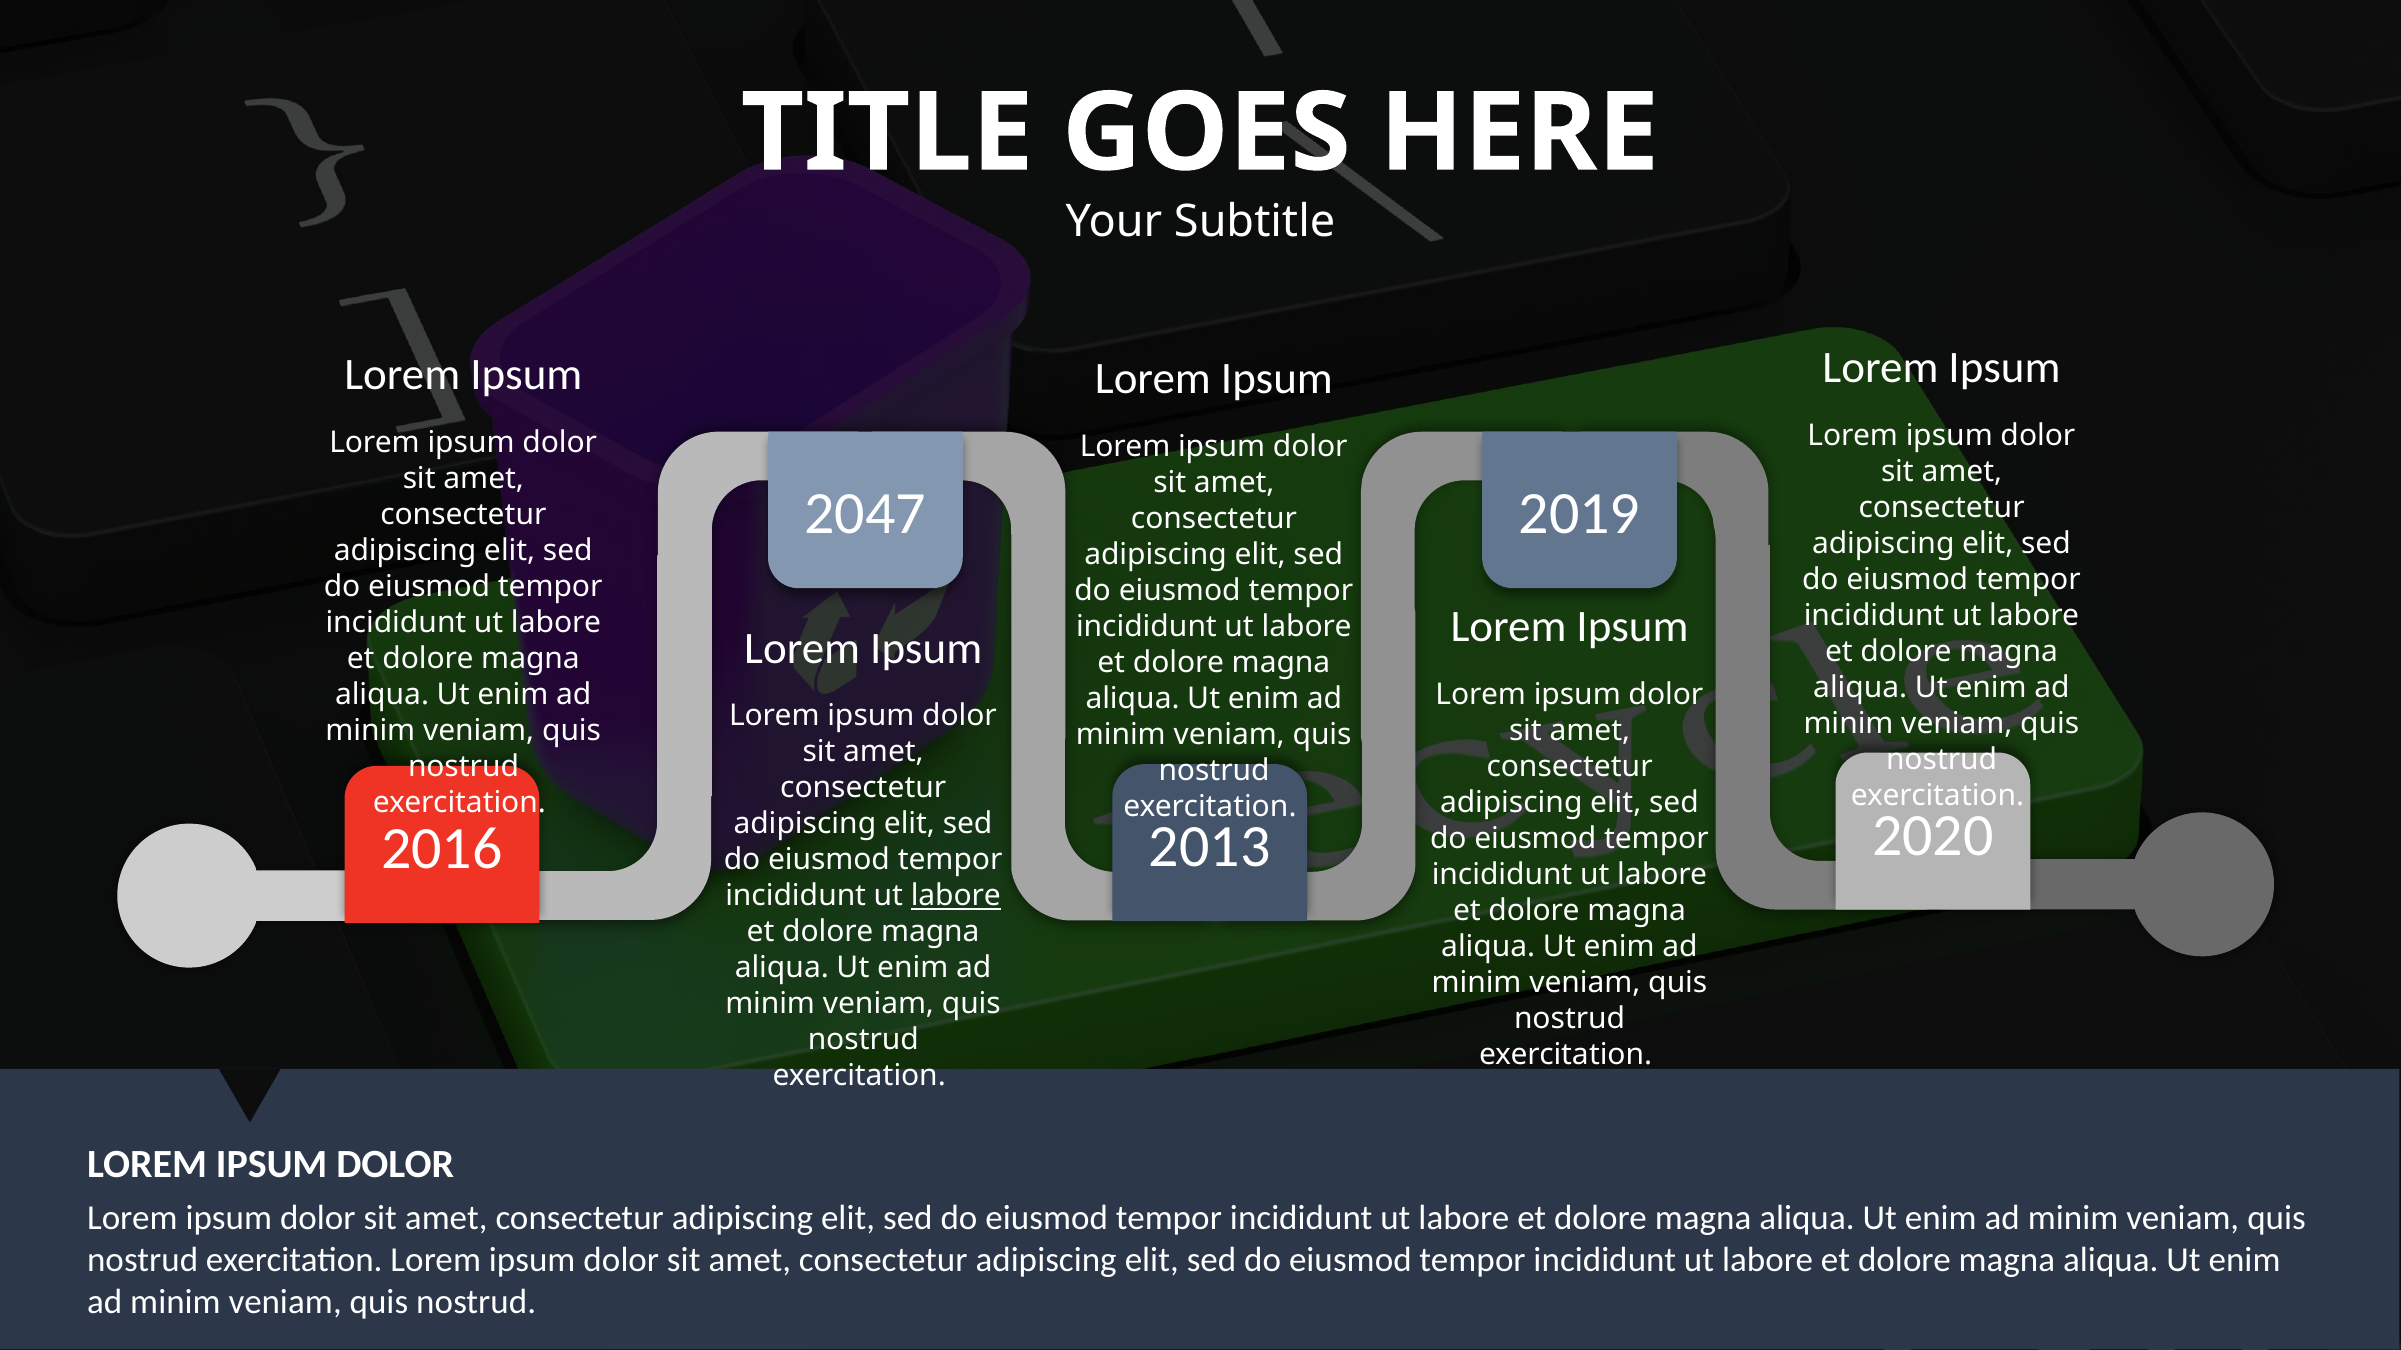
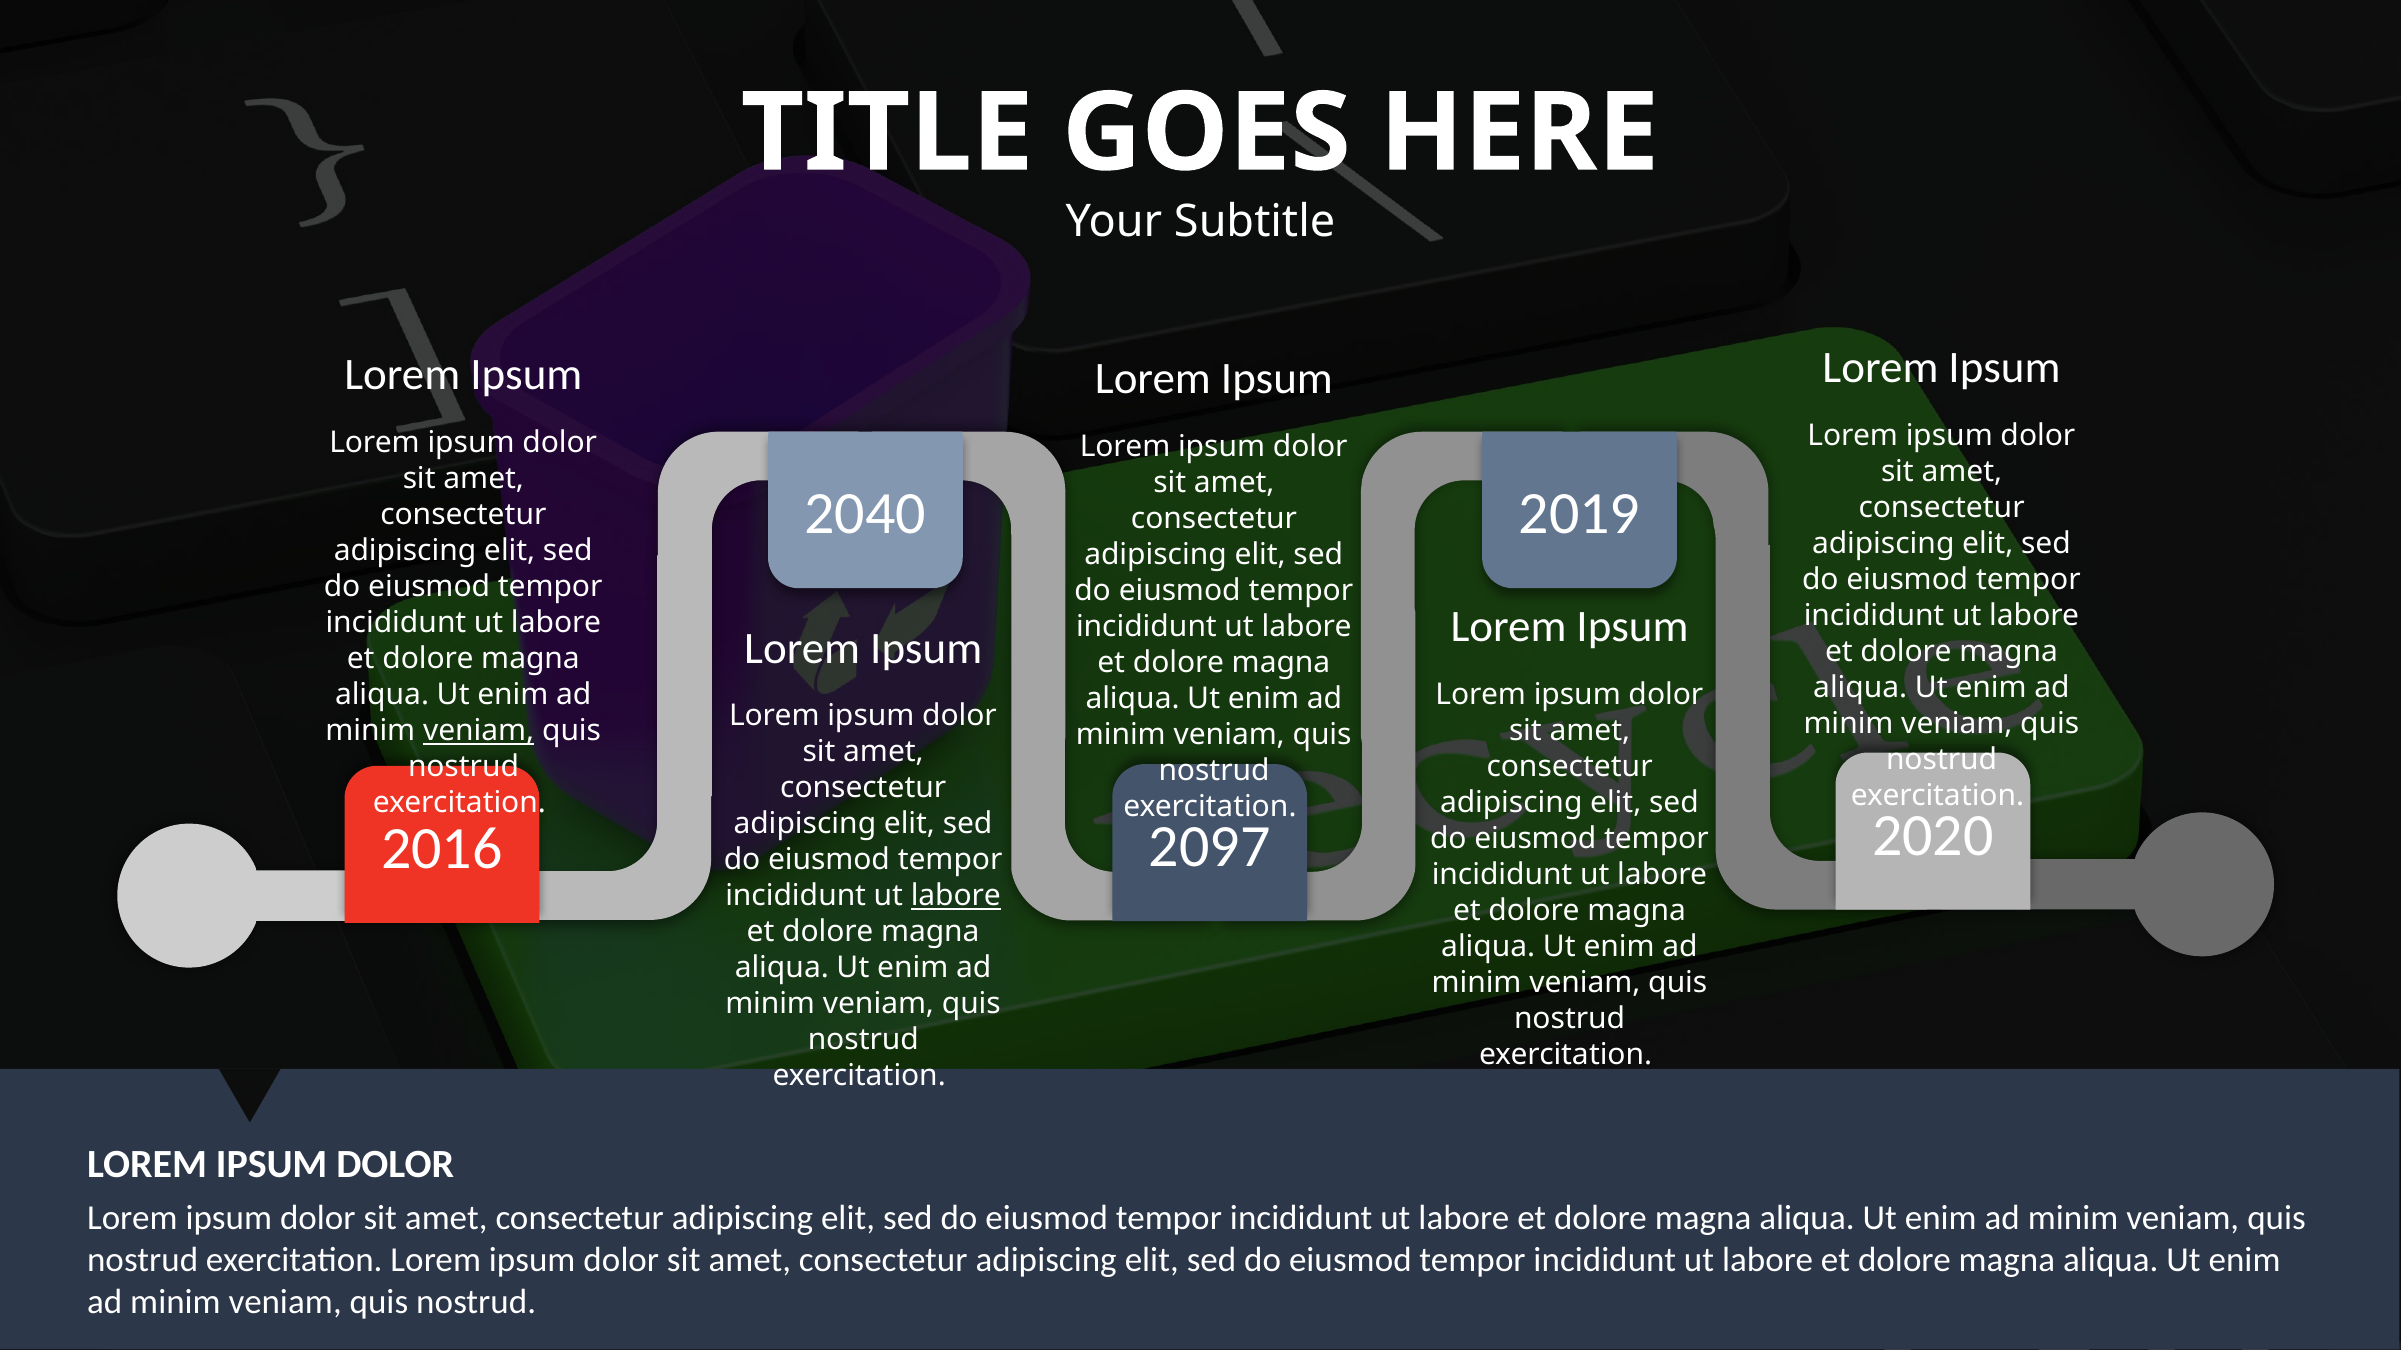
2047: 2047 -> 2040 (865, 514)
veniam underline: none -> present (479, 731)
2013: 2013 -> 2097 (1210, 847)
